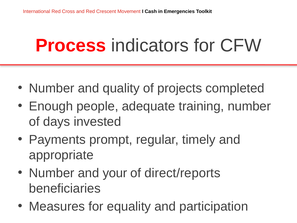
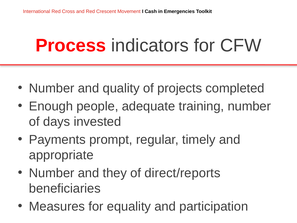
your: your -> they (115, 173)
